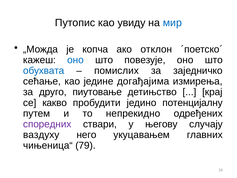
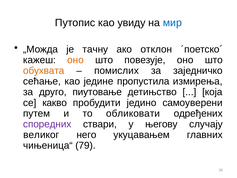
копча: копча -> тачну (95, 49)
оно colour: blue -> orange (76, 60)
обухвата colour: blue -> orange (44, 71)
догађајима: догађајима -> пропустила (143, 81)
крај: крај -> која (212, 92)
потенцијалну: потенцијалну -> самоуверени (193, 103)
непрекидно: непрекидно -> обликовати (133, 113)
ваздуху: ваздуху -> великог (41, 135)
